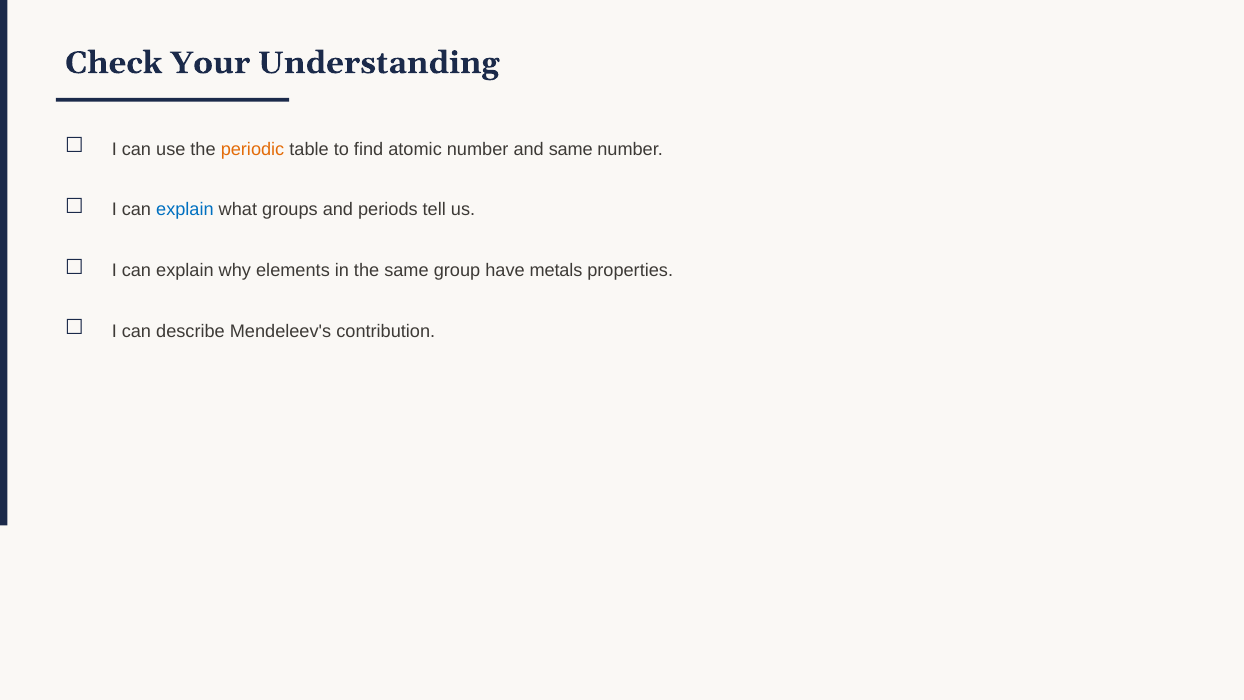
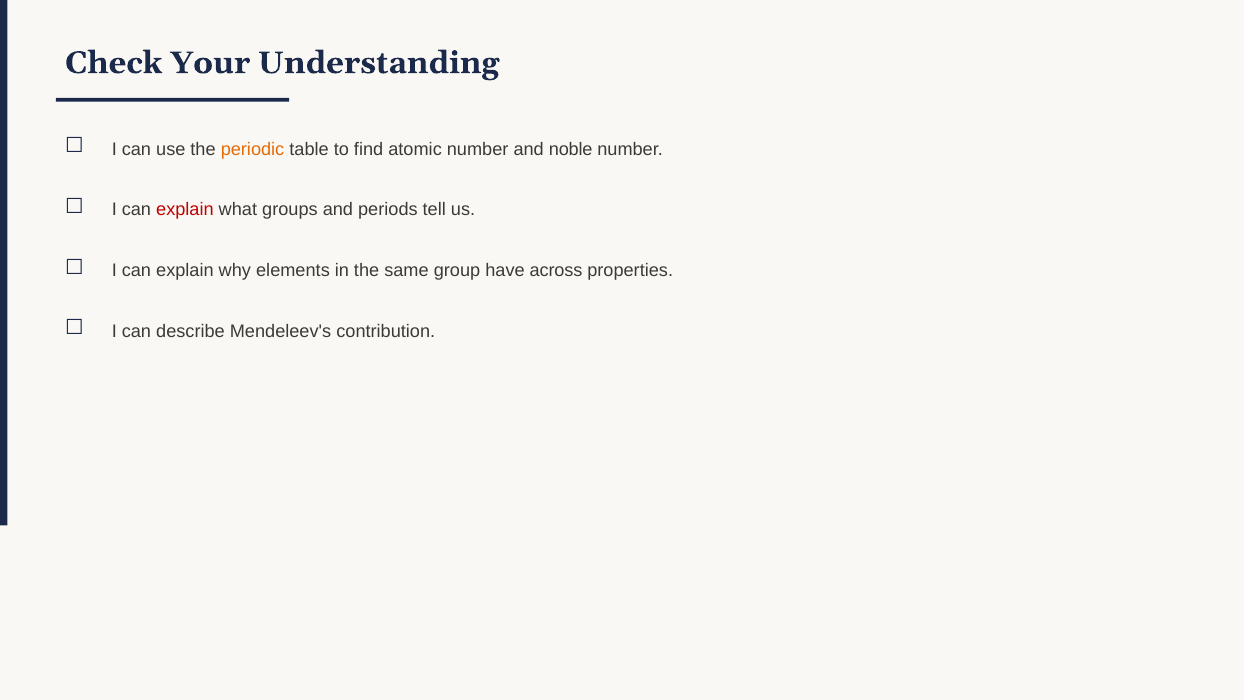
and same: same -> noble (571, 149)
explain colour: blue -> red (185, 210)
metals: metals -> across (556, 270)
